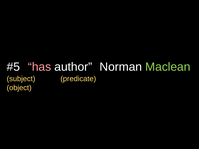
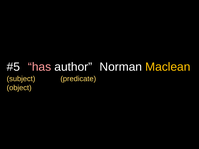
Maclean colour: light green -> yellow (168, 67)
